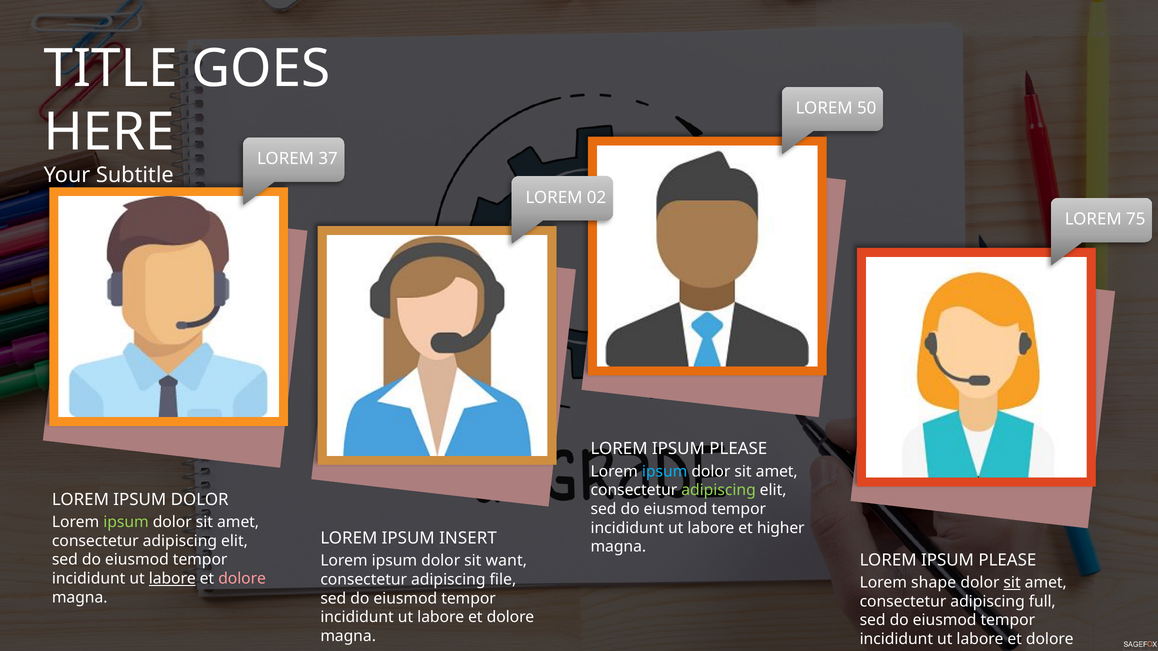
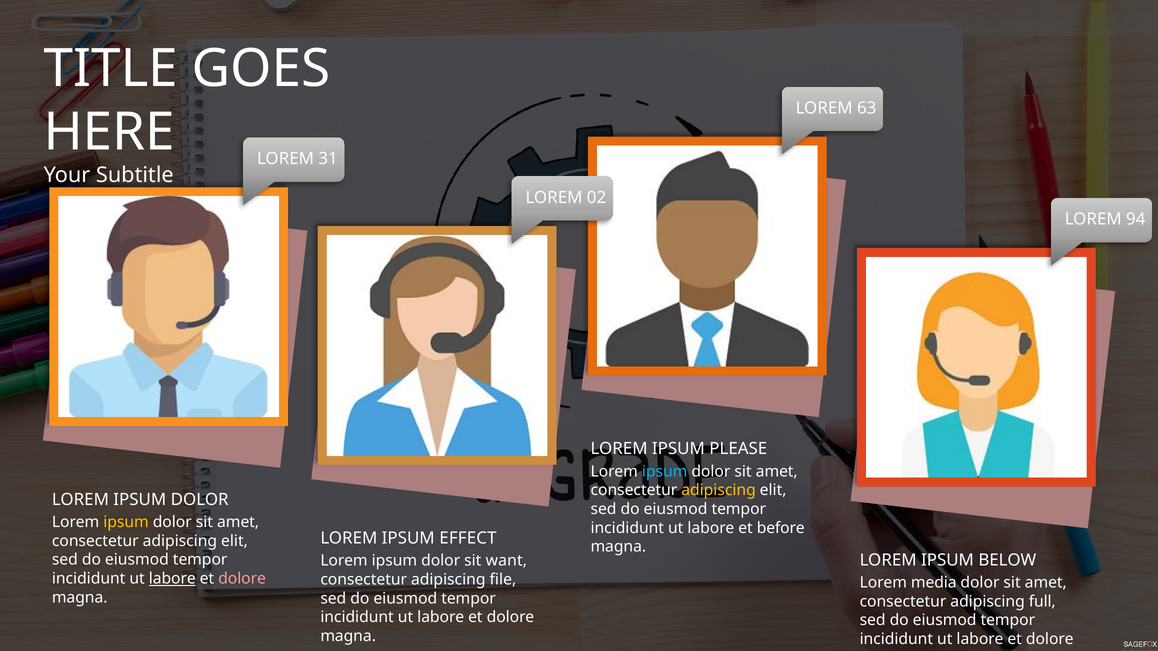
50: 50 -> 63 (867, 108)
37: 37 -> 31 (328, 159)
75: 75 -> 94 (1136, 219)
adipiscing colour: light green -> yellow (719, 491)
ipsum colour: light green -> yellow (126, 522)
higher: higher -> before (781, 528)
INSERT: INSERT -> EFFECT (468, 538)
PLEASE: PLEASE -> BELOW (1007, 560)
shape: shape -> media (934, 583)
sit underline: present -> none (1012, 583)
